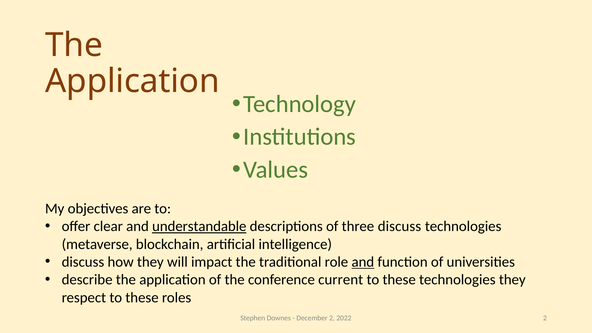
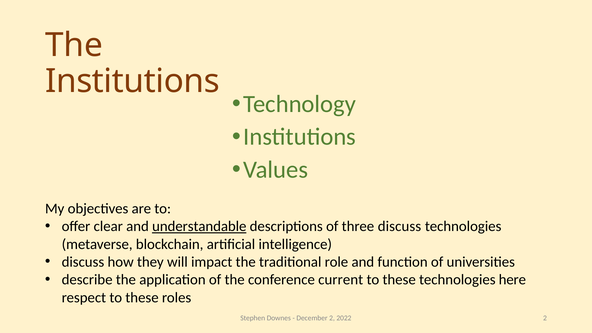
Application: Application -> Institutions (132, 81)
and underline: present -> none (363, 262)
technologies they: they -> here (512, 280)
